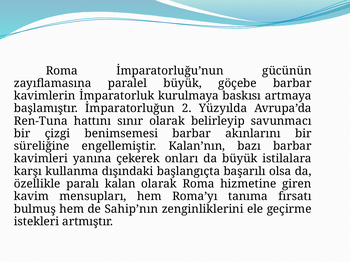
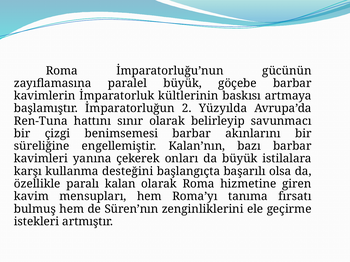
kurulmaya: kurulmaya -> kültlerinin (188, 96)
dışındaki: dışındaki -> desteğini (128, 172)
Sahip’nın: Sahip’nın -> Süren’nın (131, 209)
